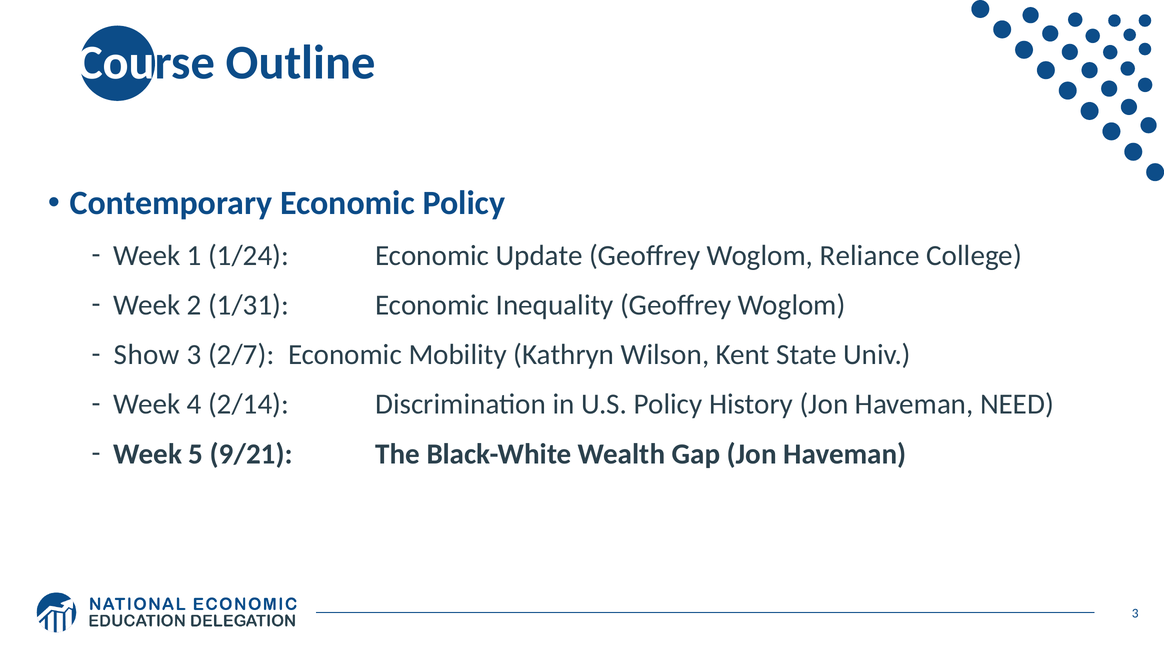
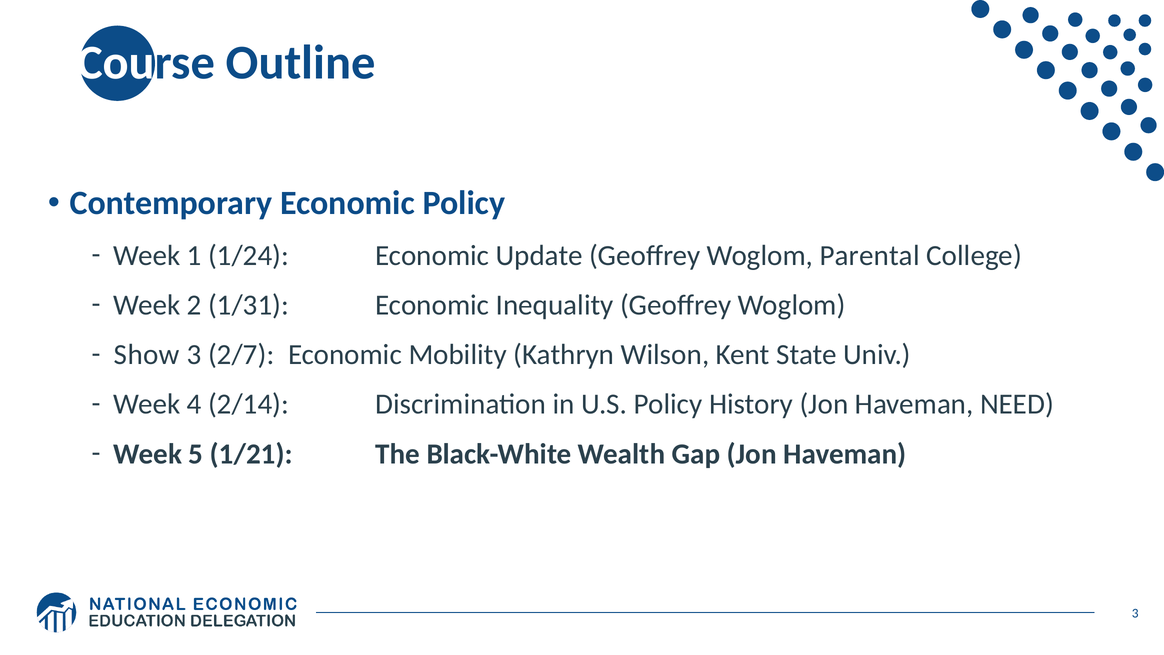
Reliance: Reliance -> Parental (870, 255)
9/21: 9/21 -> 1/21 (251, 454)
